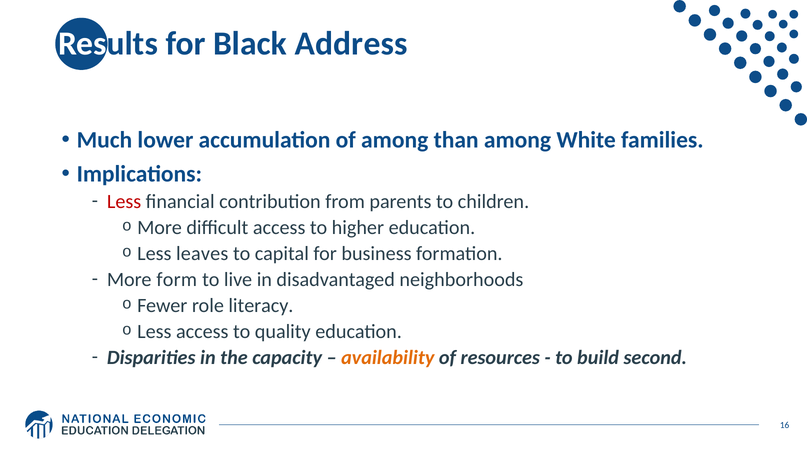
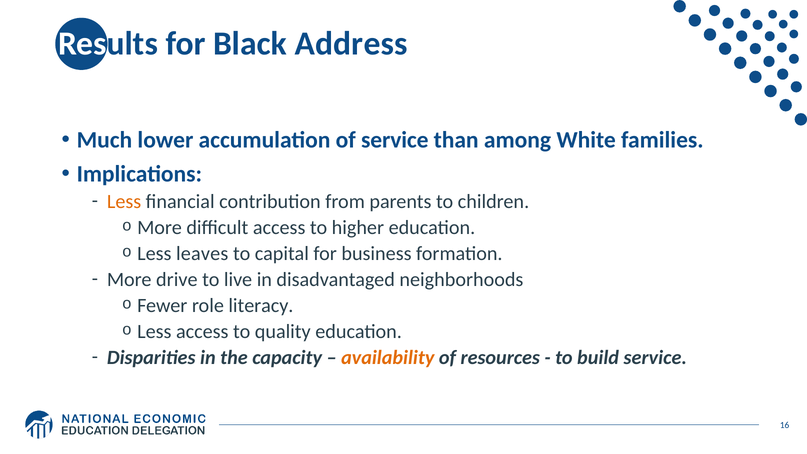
of among: among -> service (395, 140)
Less colour: red -> orange (124, 202)
form: form -> drive (177, 280)
build second: second -> service (655, 357)
